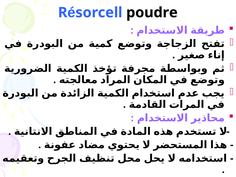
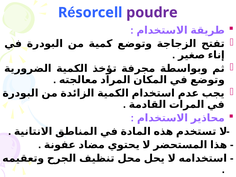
poudre colour: black -> purple (152, 13)
